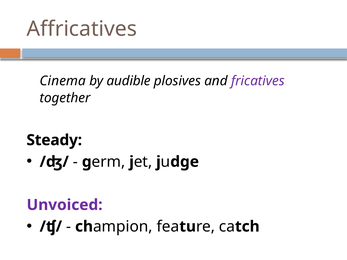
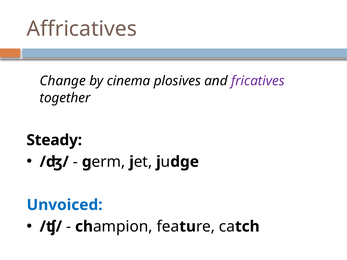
Cinema: Cinema -> Change (63, 81)
audible: audible -> cinema (129, 81)
Unvoiced colour: purple -> blue (65, 205)
